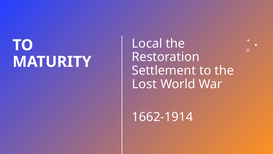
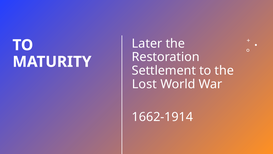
Local: Local -> Later (147, 43)
